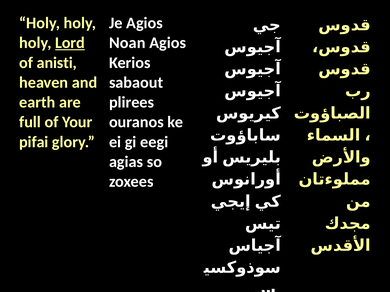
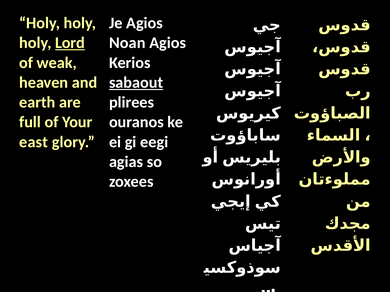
anisti: anisti -> weak (57, 63)
sabaout underline: none -> present (136, 83)
pifai: pifai -> east (34, 142)
